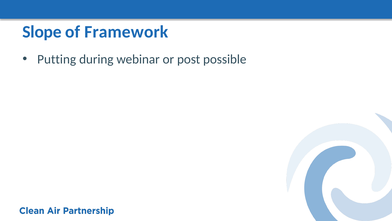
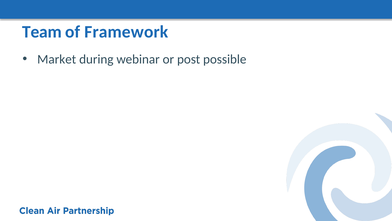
Slope: Slope -> Team (42, 32)
Putting: Putting -> Market (57, 59)
